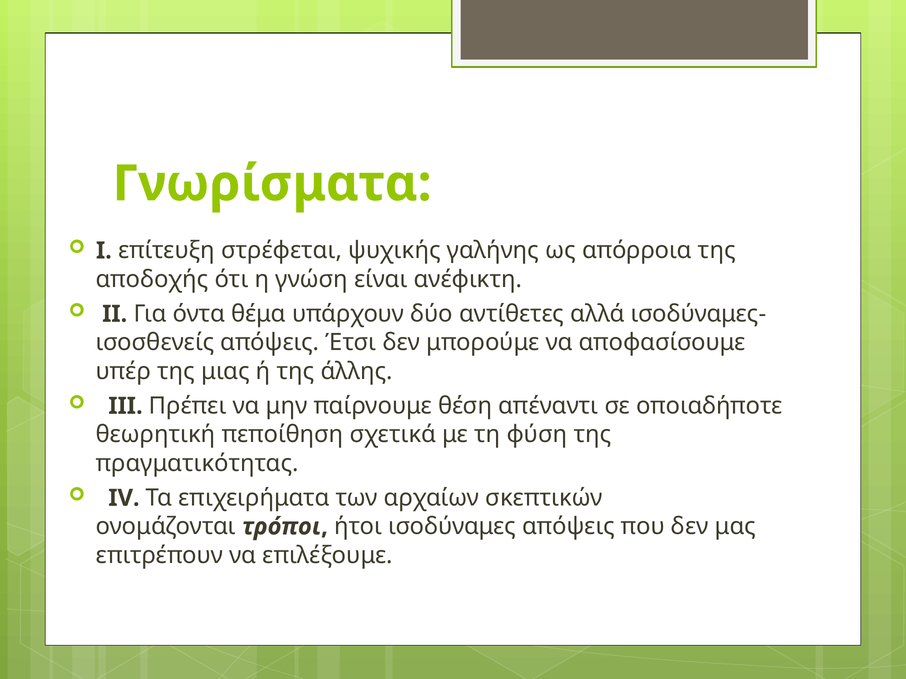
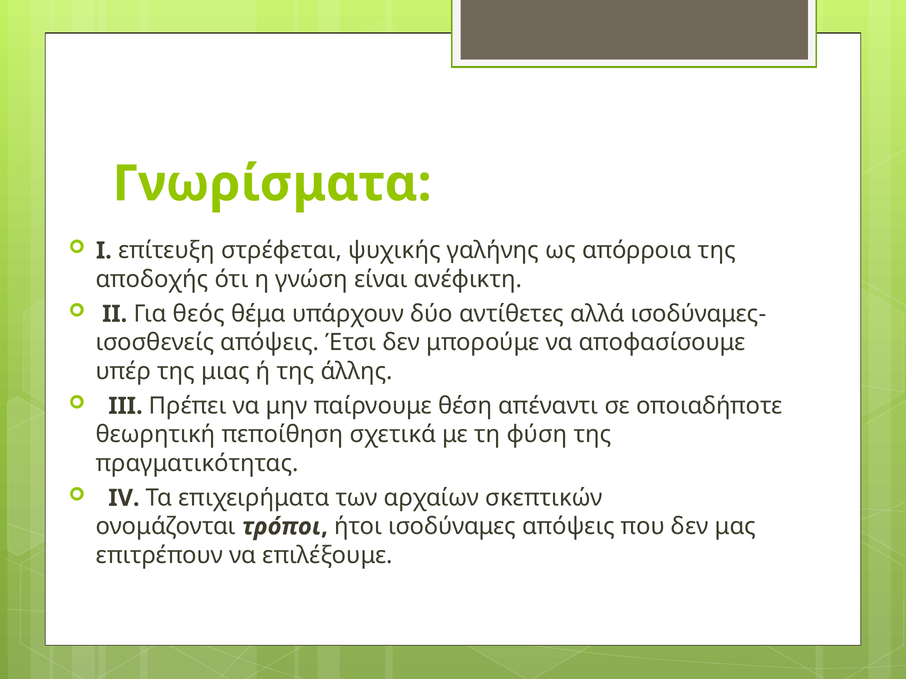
όντα: όντα -> θεός (199, 314)
